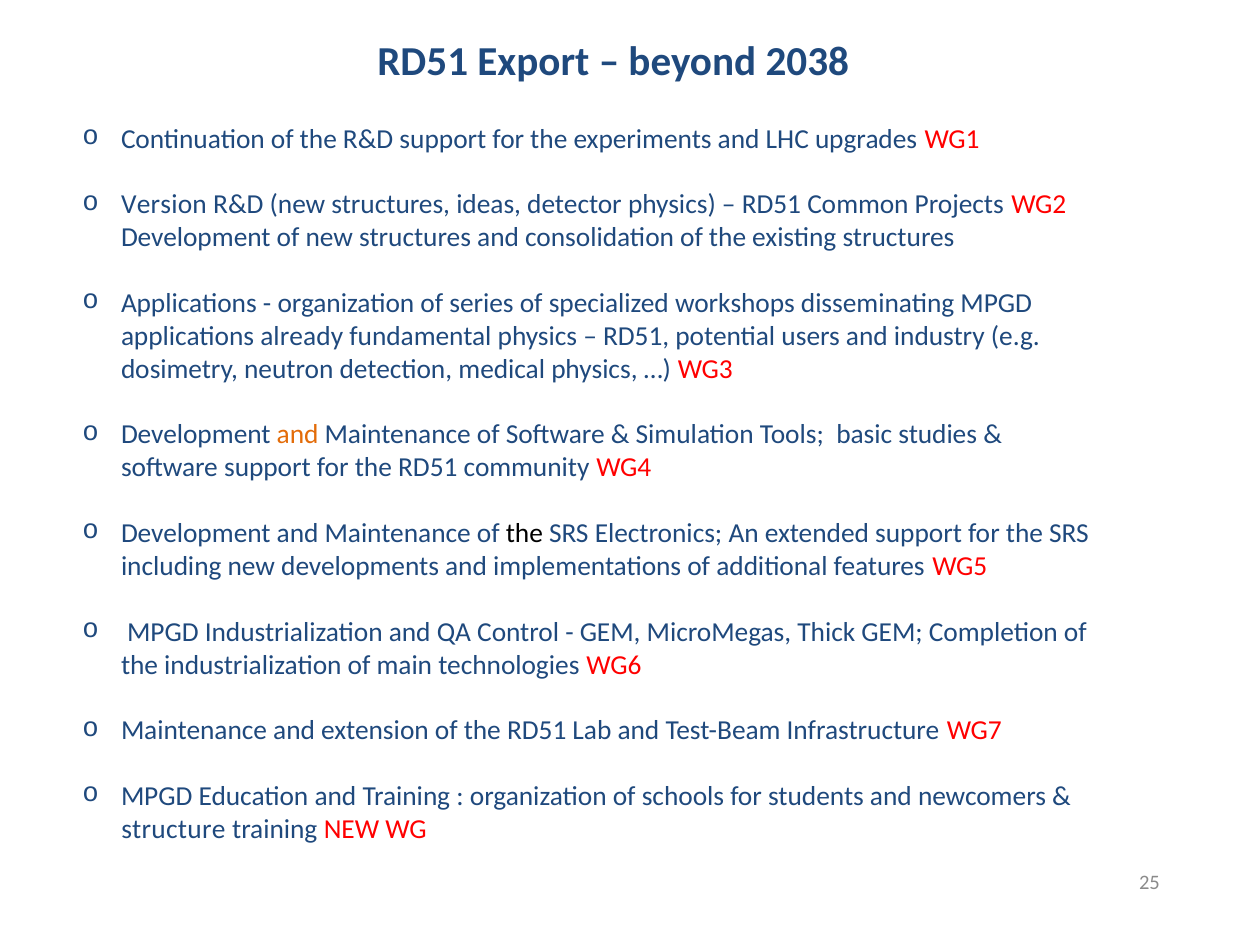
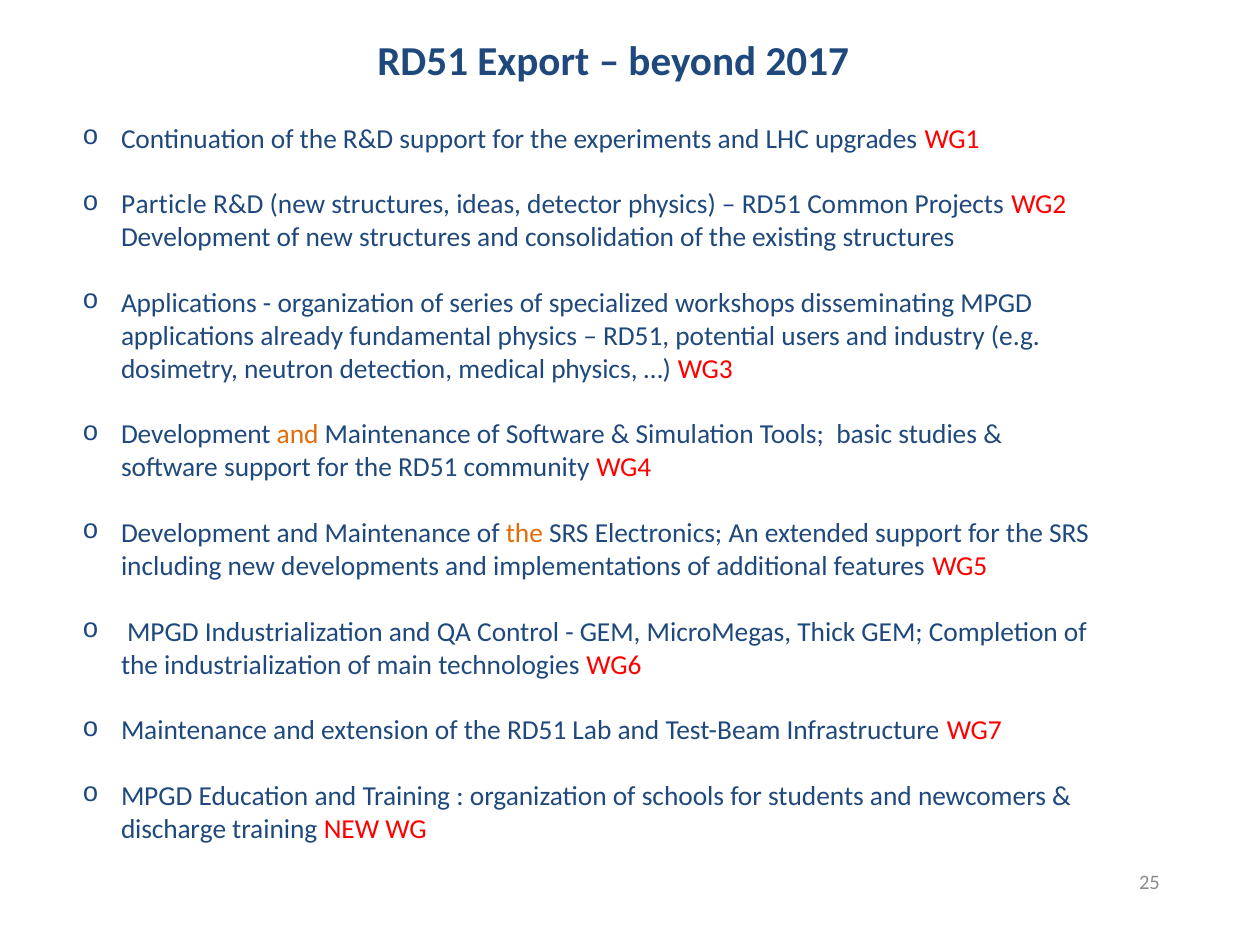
2038: 2038 -> 2017 (807, 62)
Version: Version -> Particle (164, 205)
the colour: black -> orange (524, 534)
structure: structure -> discharge (174, 830)
